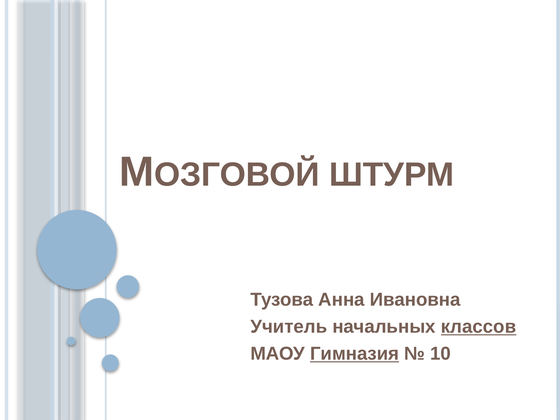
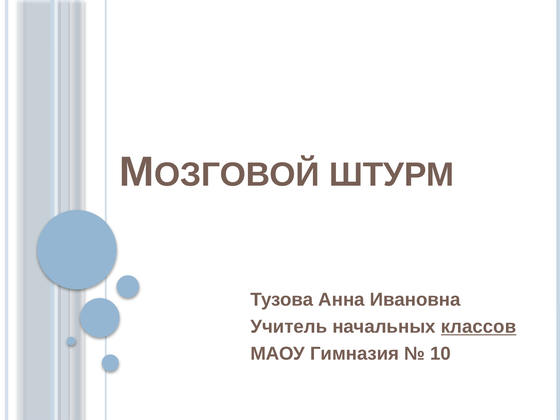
Гимназия underline: present -> none (355, 354)
